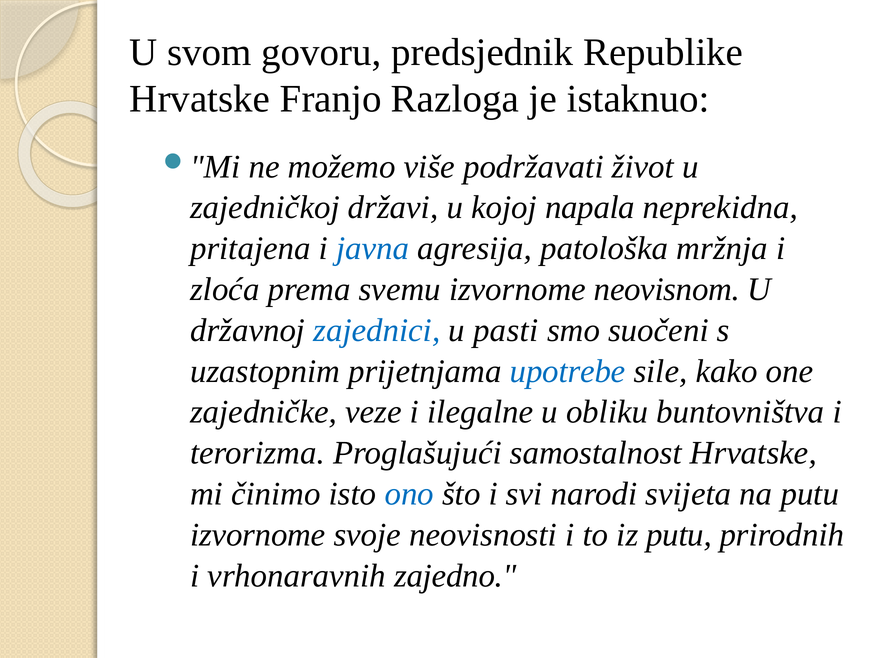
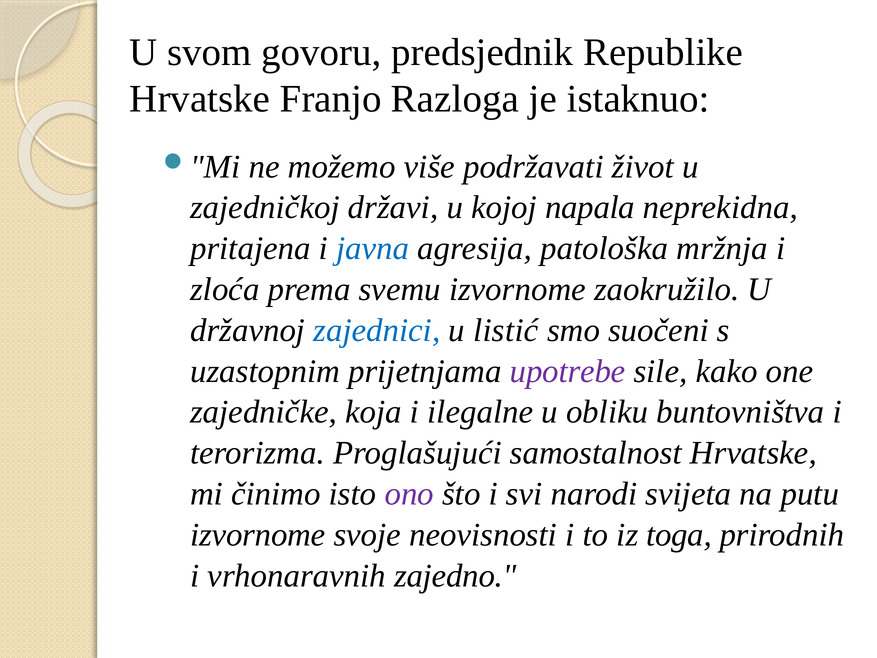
neovisnom: neovisnom -> zaokružilo (667, 289)
pasti: pasti -> listić (506, 330)
upotrebe colour: blue -> purple (568, 371)
veze: veze -> koja (374, 412)
ono colour: blue -> purple (409, 494)
iz putu: putu -> toga (679, 535)
